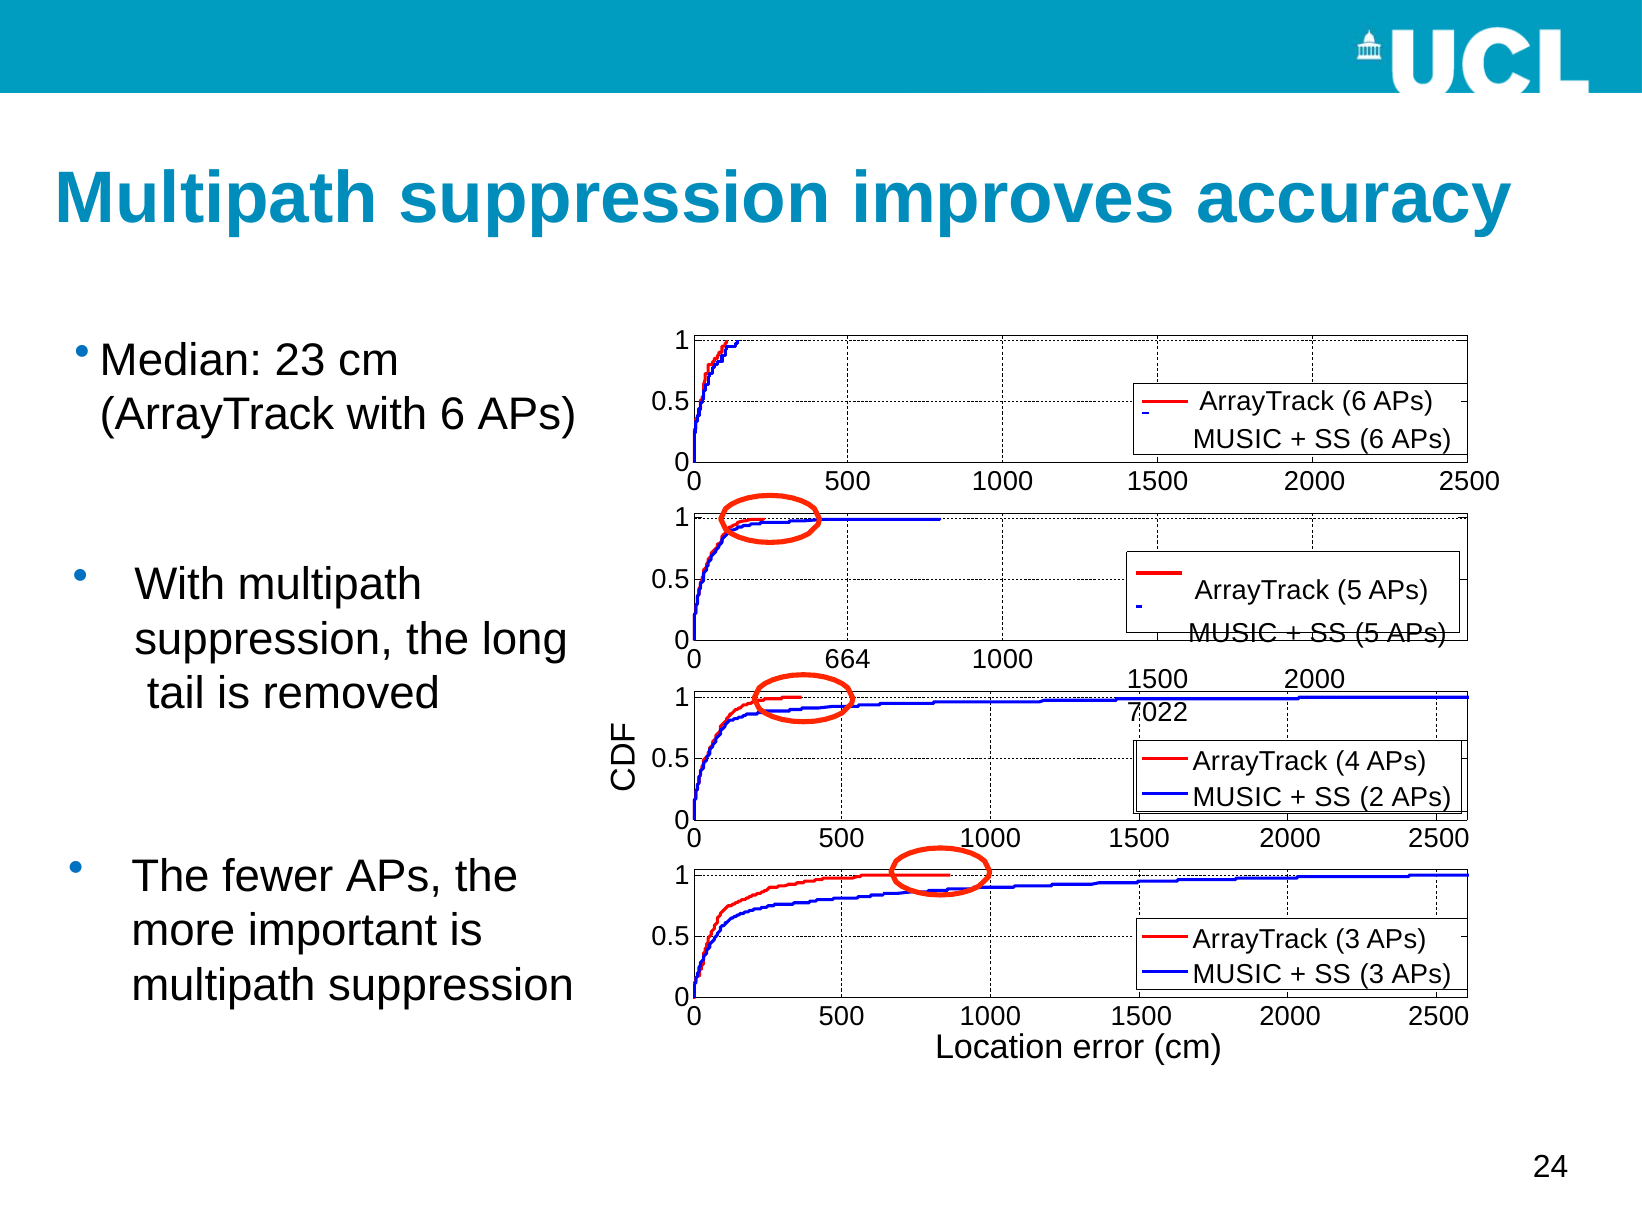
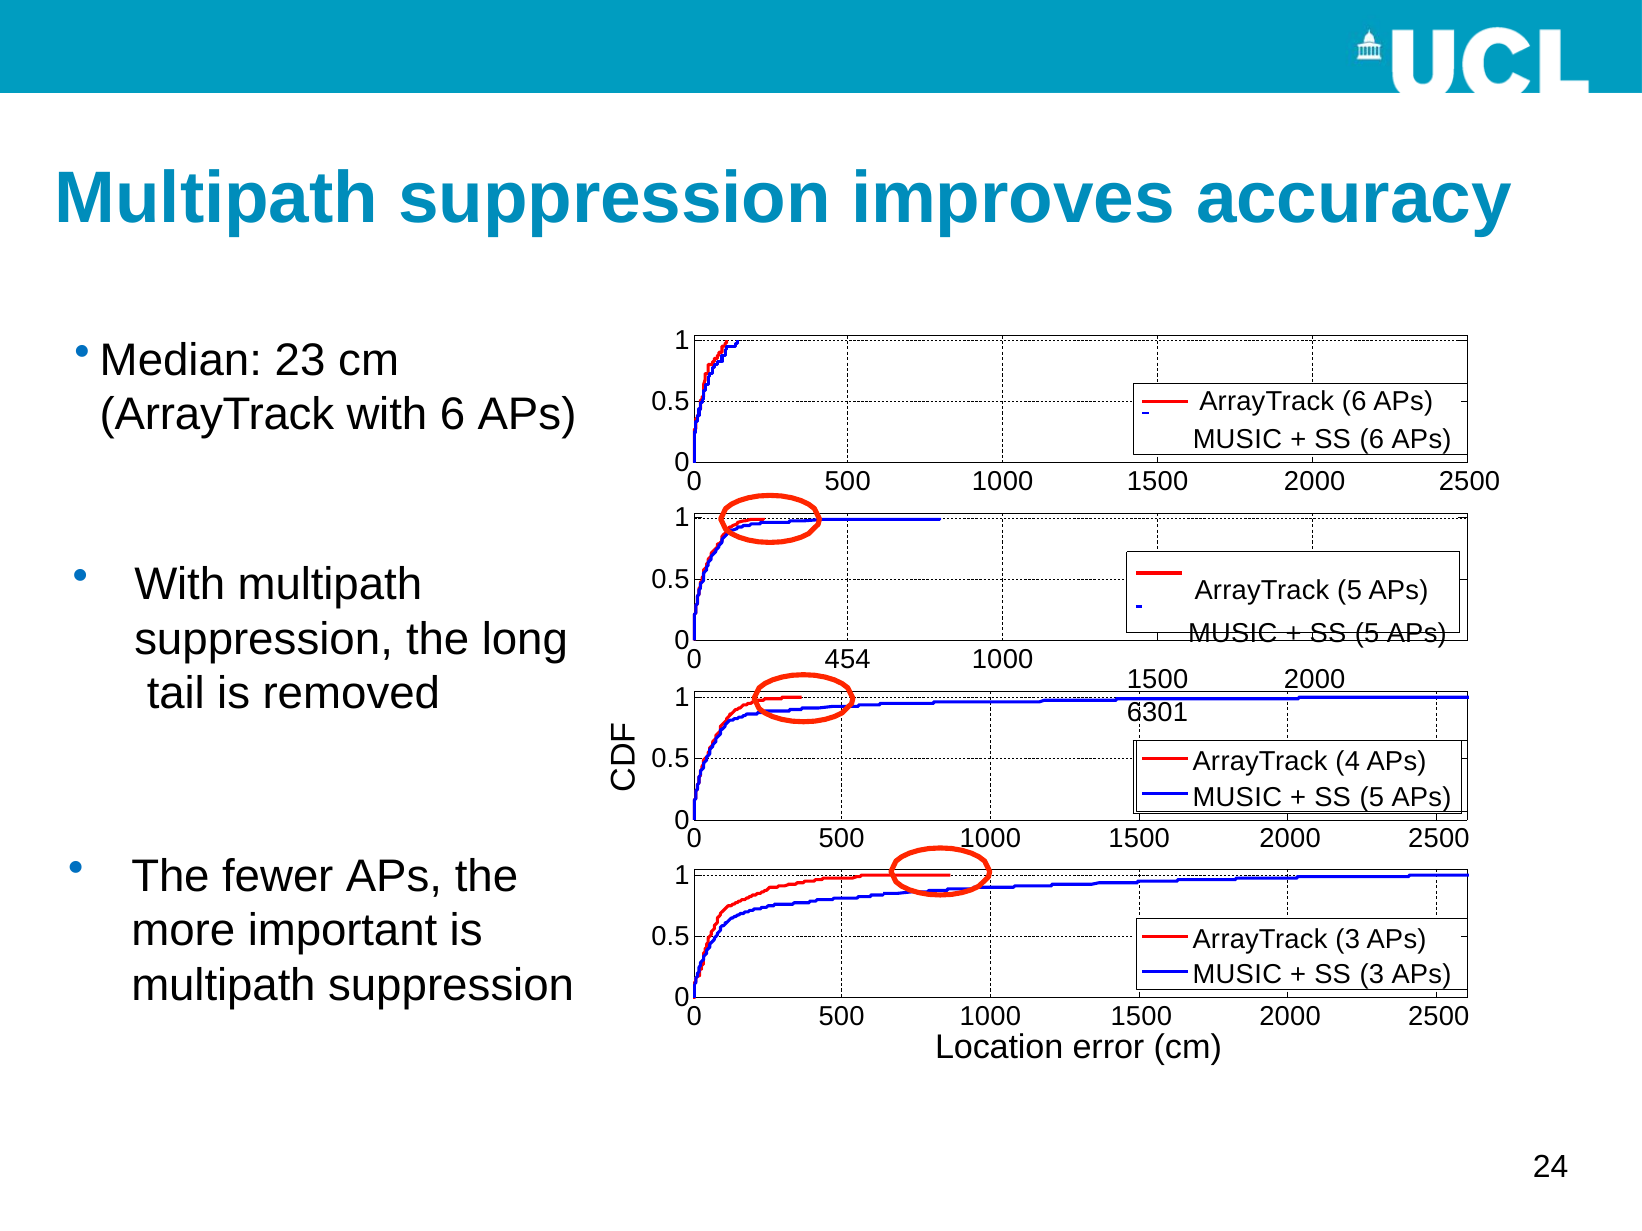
664: 664 -> 454 (848, 659)
7022: 7022 -> 6301 (1157, 713)
2: 2 -> 5 (1372, 797)
